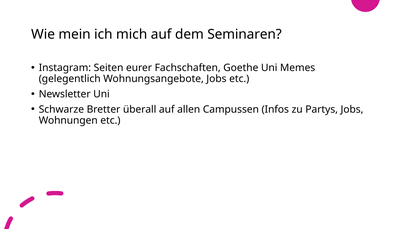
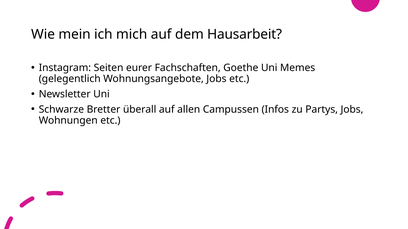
Seminaren: Seminaren -> Hausarbeit (245, 34)
